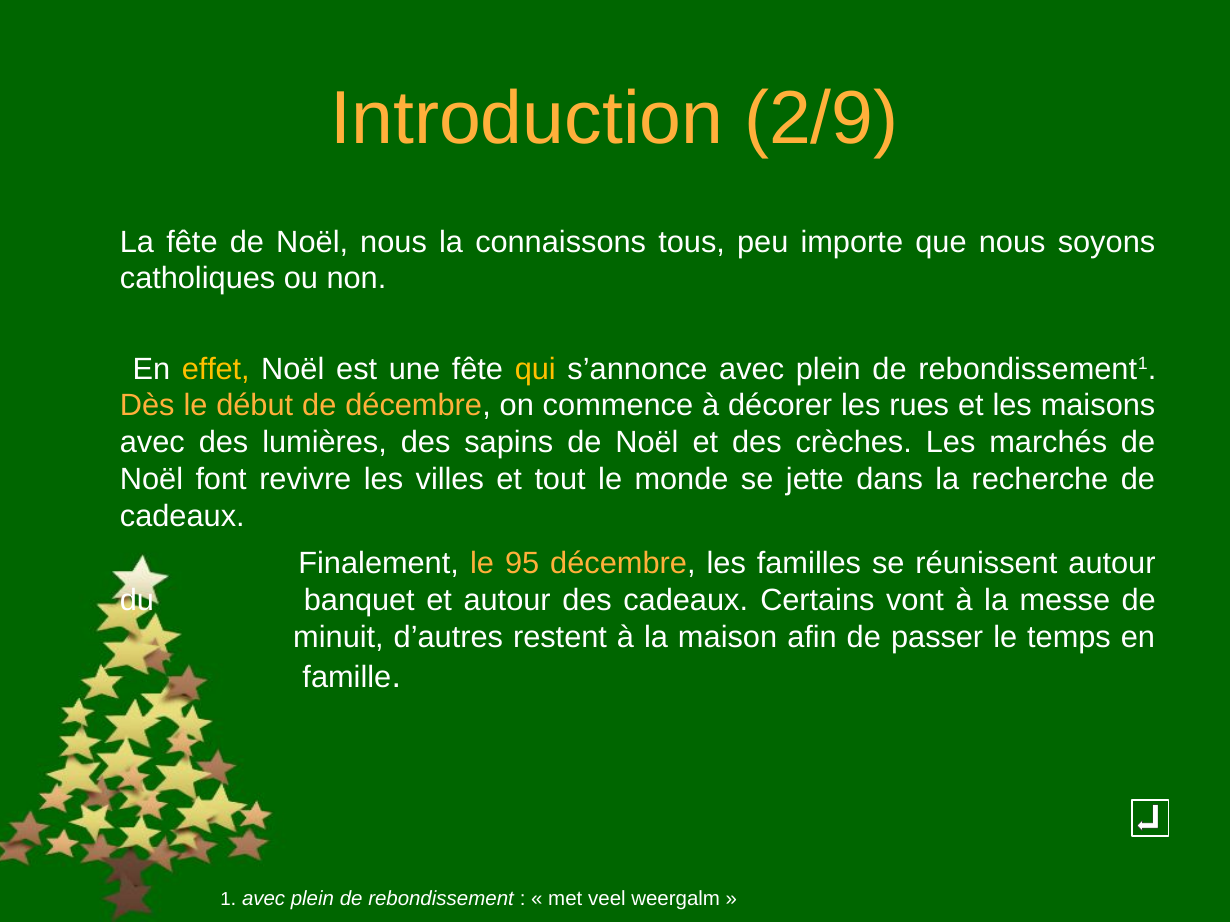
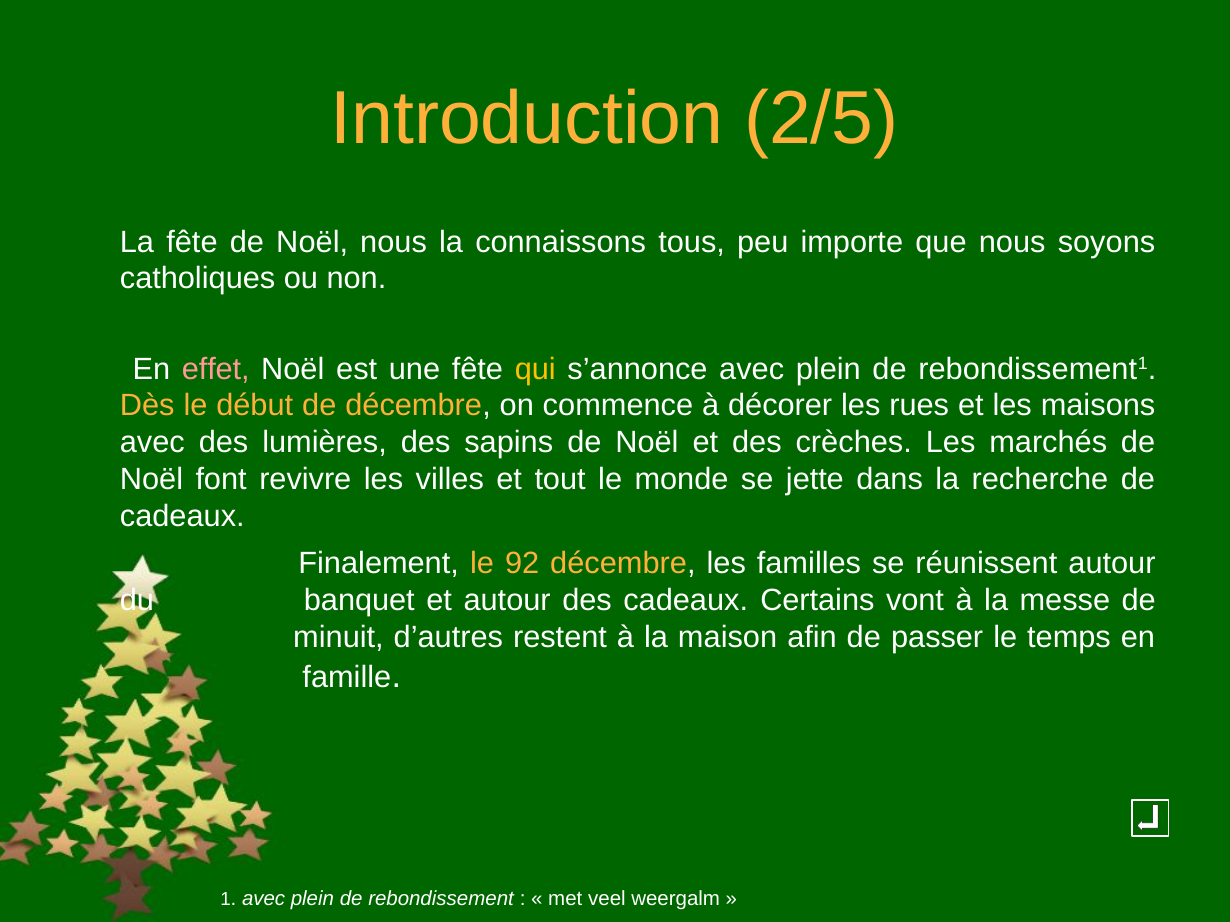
2/9: 2/9 -> 2/5 (821, 119)
effet colour: yellow -> pink (216, 369)
95: 95 -> 92 (522, 564)
